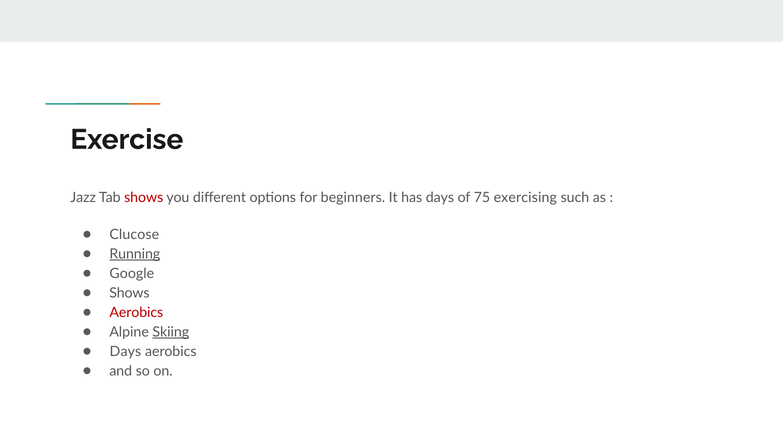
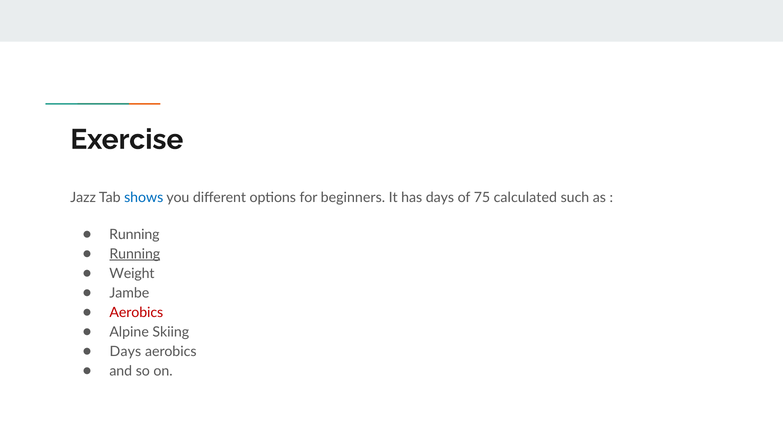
shows colour: red -> blue (144, 198)
exercising: exercising -> calculated (525, 198)
Clucose: Clucose -> Running (134, 235)
Google: Google -> Weight (132, 274)
Shows: Shows -> Jambe (129, 293)
Skiing underline: present -> none (171, 332)
